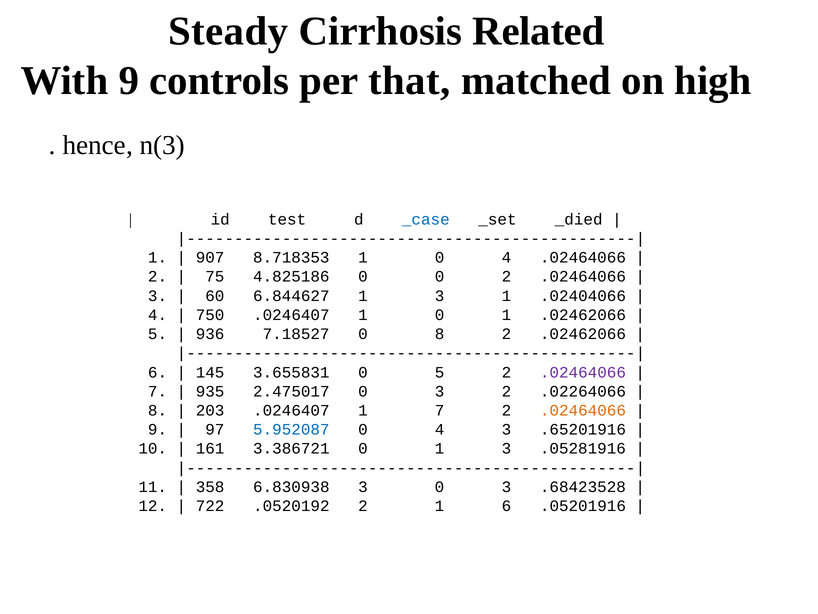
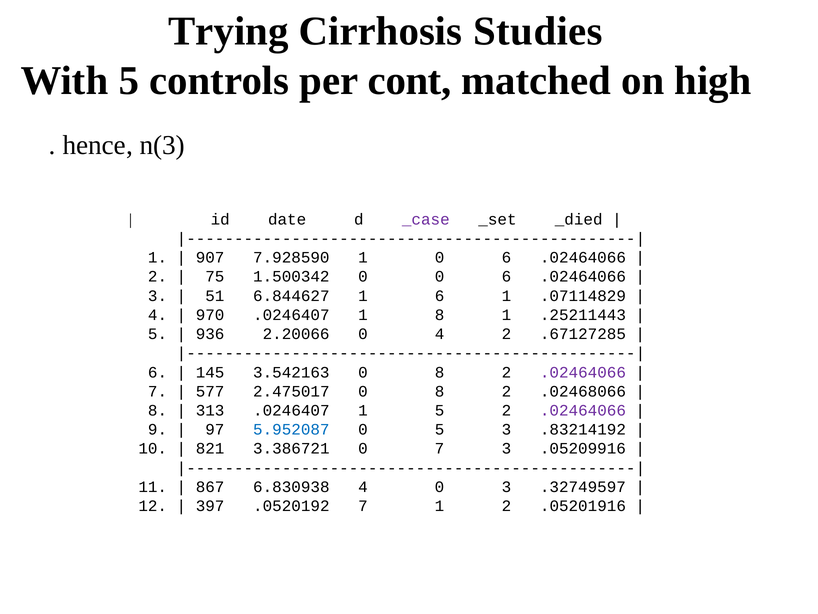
Steady: Steady -> Trying (228, 31)
Related: Related -> Studies (538, 31)
With 9: 9 -> 5 (129, 80)
that: that -> cont (410, 80)
test: test -> date (287, 219)
_case colour: blue -> purple (426, 219)
8.718353: 8.718353 -> 7.928590 (291, 257)
1 0 4: 4 -> 6 (506, 257)
4.825186: 4.825186 -> 1.500342 (291, 276)
0 0 2: 2 -> 6 (506, 276)
60: 60 -> 51 (215, 296)
6.844627 1 3: 3 -> 6 (440, 296)
.02404066: .02404066 -> .07114829 (583, 296)
750: 750 -> 970 (210, 315)
.0246407 1 0: 0 -> 8 (440, 315)
1 .02462066: .02462066 -> .25211443 (583, 315)
7.18527: 7.18527 -> 2.20066 (296, 334)
0 8: 8 -> 4 (440, 334)
2 .02462066: .02462066 -> .67127285 (583, 334)
3.655831: 3.655831 -> 3.542163 (291, 372)
5: 5 -> 8 (440, 372)
935: 935 -> 577 (210, 391)
2.475017 0 3: 3 -> 8 (440, 391)
.02264066: .02264066 -> .02468066 (583, 391)
203: 203 -> 313 (210, 410)
1 7: 7 -> 5 (440, 410)
.02464066 colour: orange -> purple (583, 410)
4: 4 -> 5 (440, 429)
.65201916: .65201916 -> .83214192 (583, 429)
161: 161 -> 821 (210, 448)
3.386721 0 1: 1 -> 7 (440, 448)
.05281916: .05281916 -> .05209916 (583, 448)
358: 358 -> 867 (210, 487)
6.830938 3: 3 -> 4 (363, 487)
.68423528: .68423528 -> .32749597 (583, 487)
722: 722 -> 397 (210, 506)
.0520192 2: 2 -> 7 (363, 506)
1 6: 6 -> 2 (507, 506)
